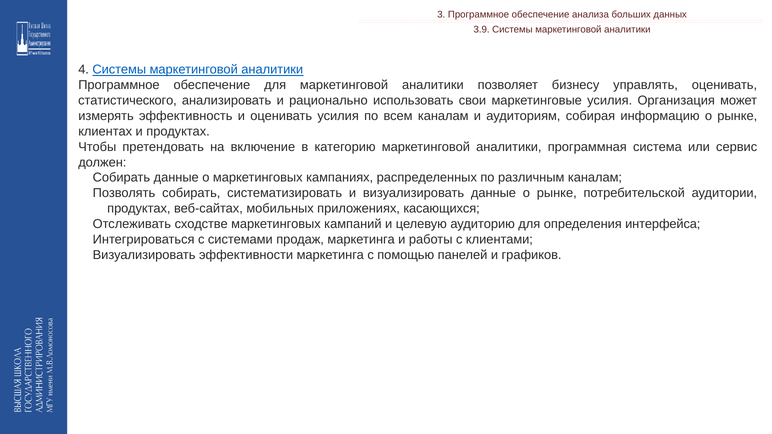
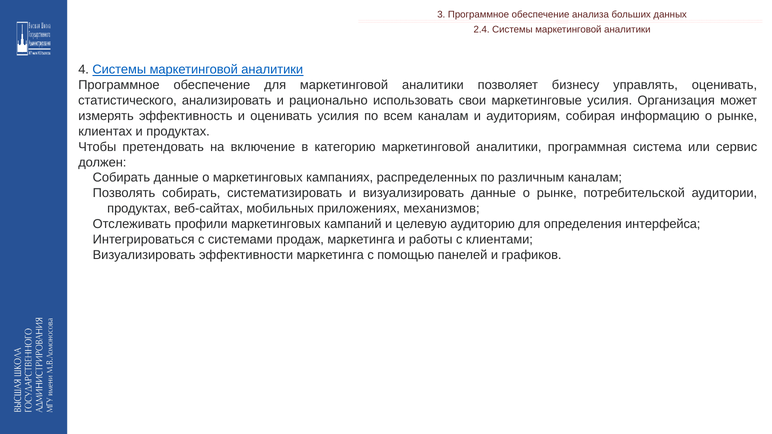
3.9: 3.9 -> 2.4 (482, 30)
касающихся: касающихся -> механизмов (442, 209)
сходстве: сходстве -> профили (201, 224)
